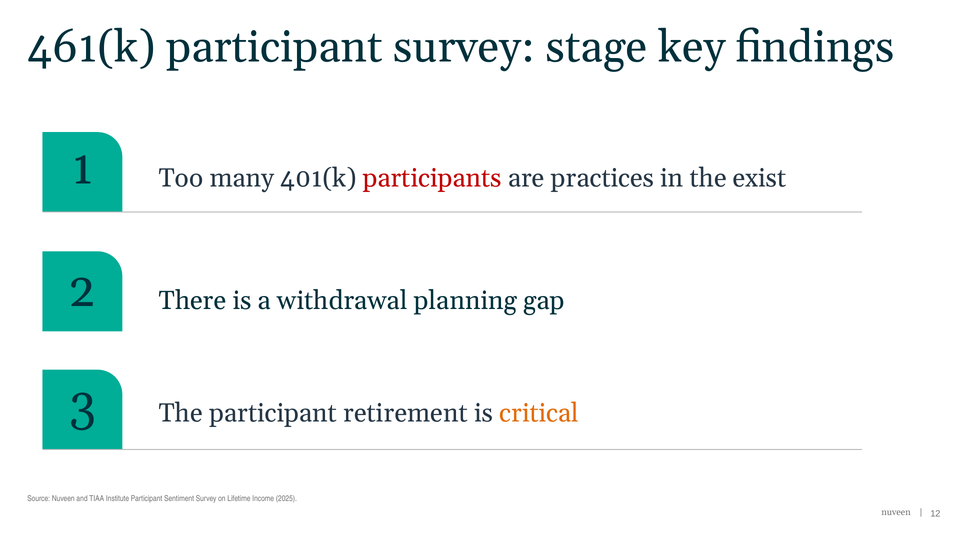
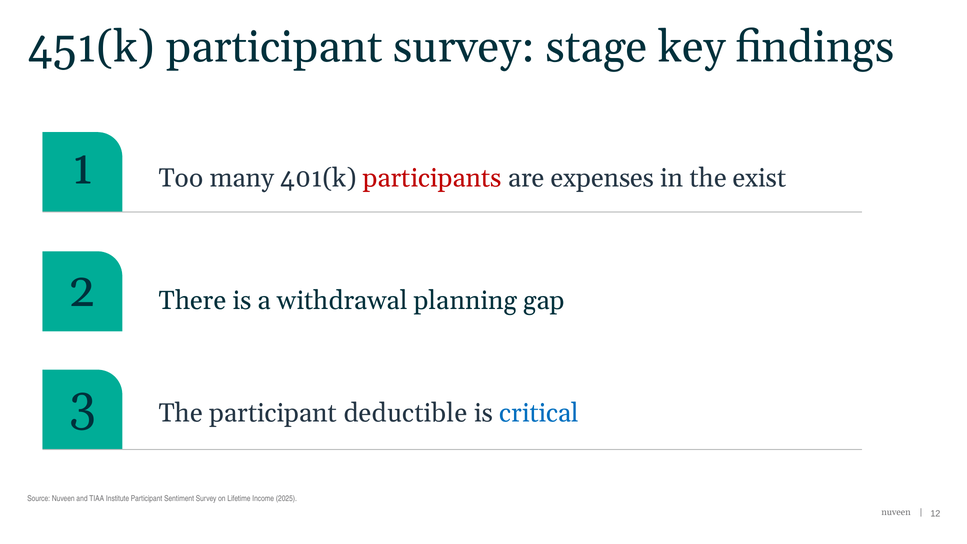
461(k: 461(k -> 451(k (91, 47)
practices: practices -> expenses (602, 178)
retirement: retirement -> deductible (405, 413)
critical colour: orange -> blue (539, 413)
